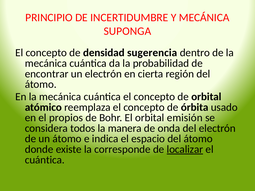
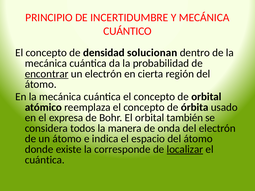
SUPONGA: SUPONGA -> CUÁNTICO (128, 31)
sugerencia: sugerencia -> solucionan (152, 53)
encontrar underline: none -> present (47, 74)
propios: propios -> expresa (66, 118)
emisión: emisión -> también (185, 118)
